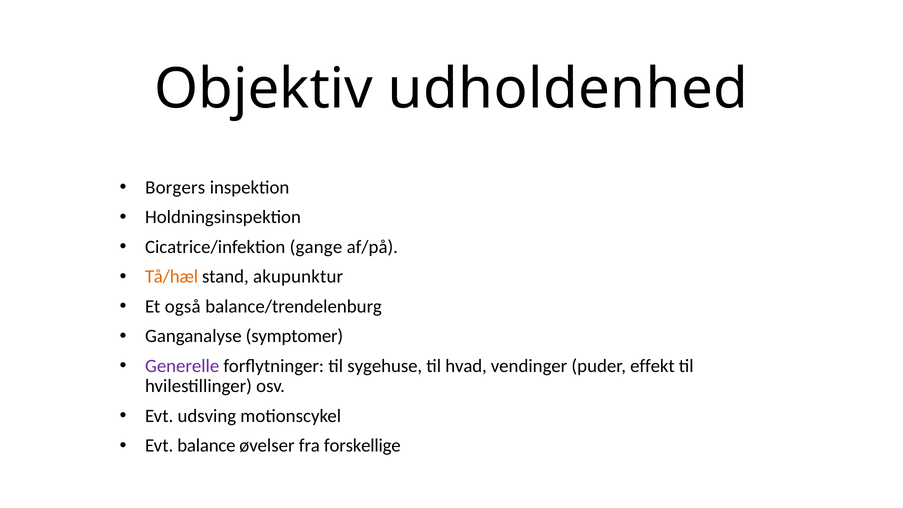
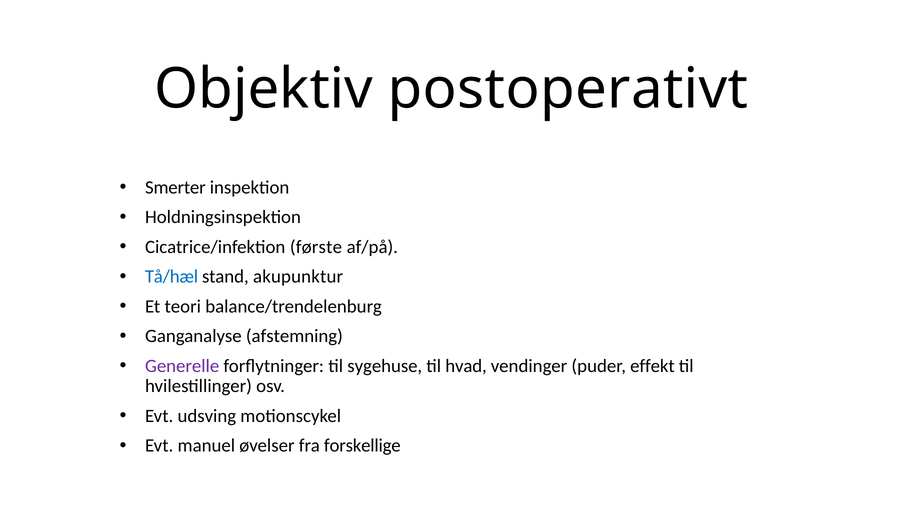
udholdenhed: udholdenhed -> postoperativt (568, 89)
Borgers: Borgers -> Smerter (175, 187)
gange: gange -> første (316, 247)
Tå/hæl colour: orange -> blue (171, 277)
også: også -> teori (183, 306)
symptomer: symptomer -> afstemning (294, 336)
balance: balance -> manuel (206, 446)
